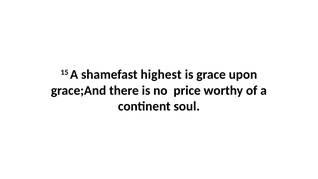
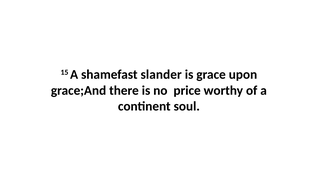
highest: highest -> slander (161, 74)
